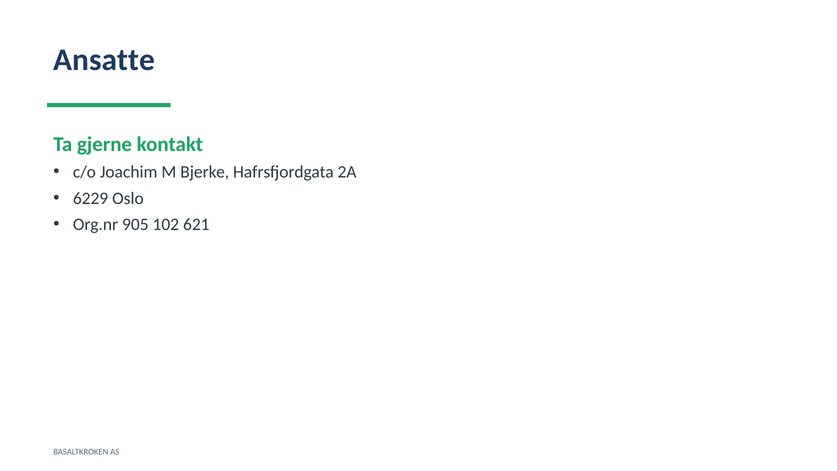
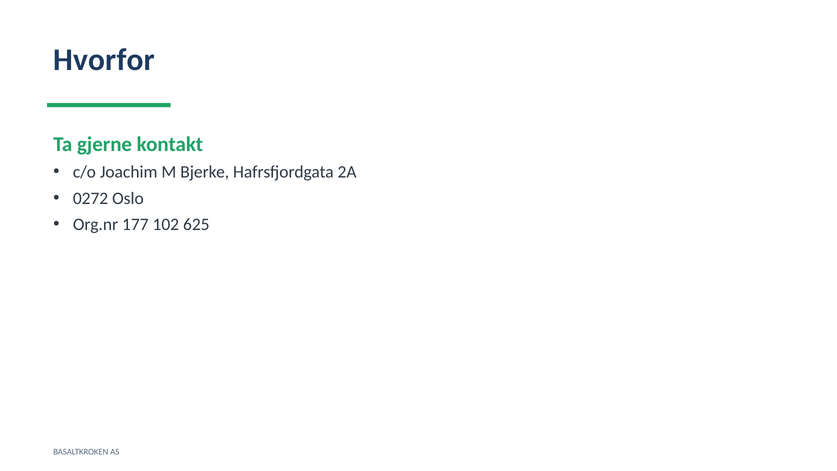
Ansatte: Ansatte -> Hvorfor (104, 60)
6229: 6229 -> 0272 (91, 198)
905: 905 -> 177 (135, 224)
621: 621 -> 625 (196, 224)
